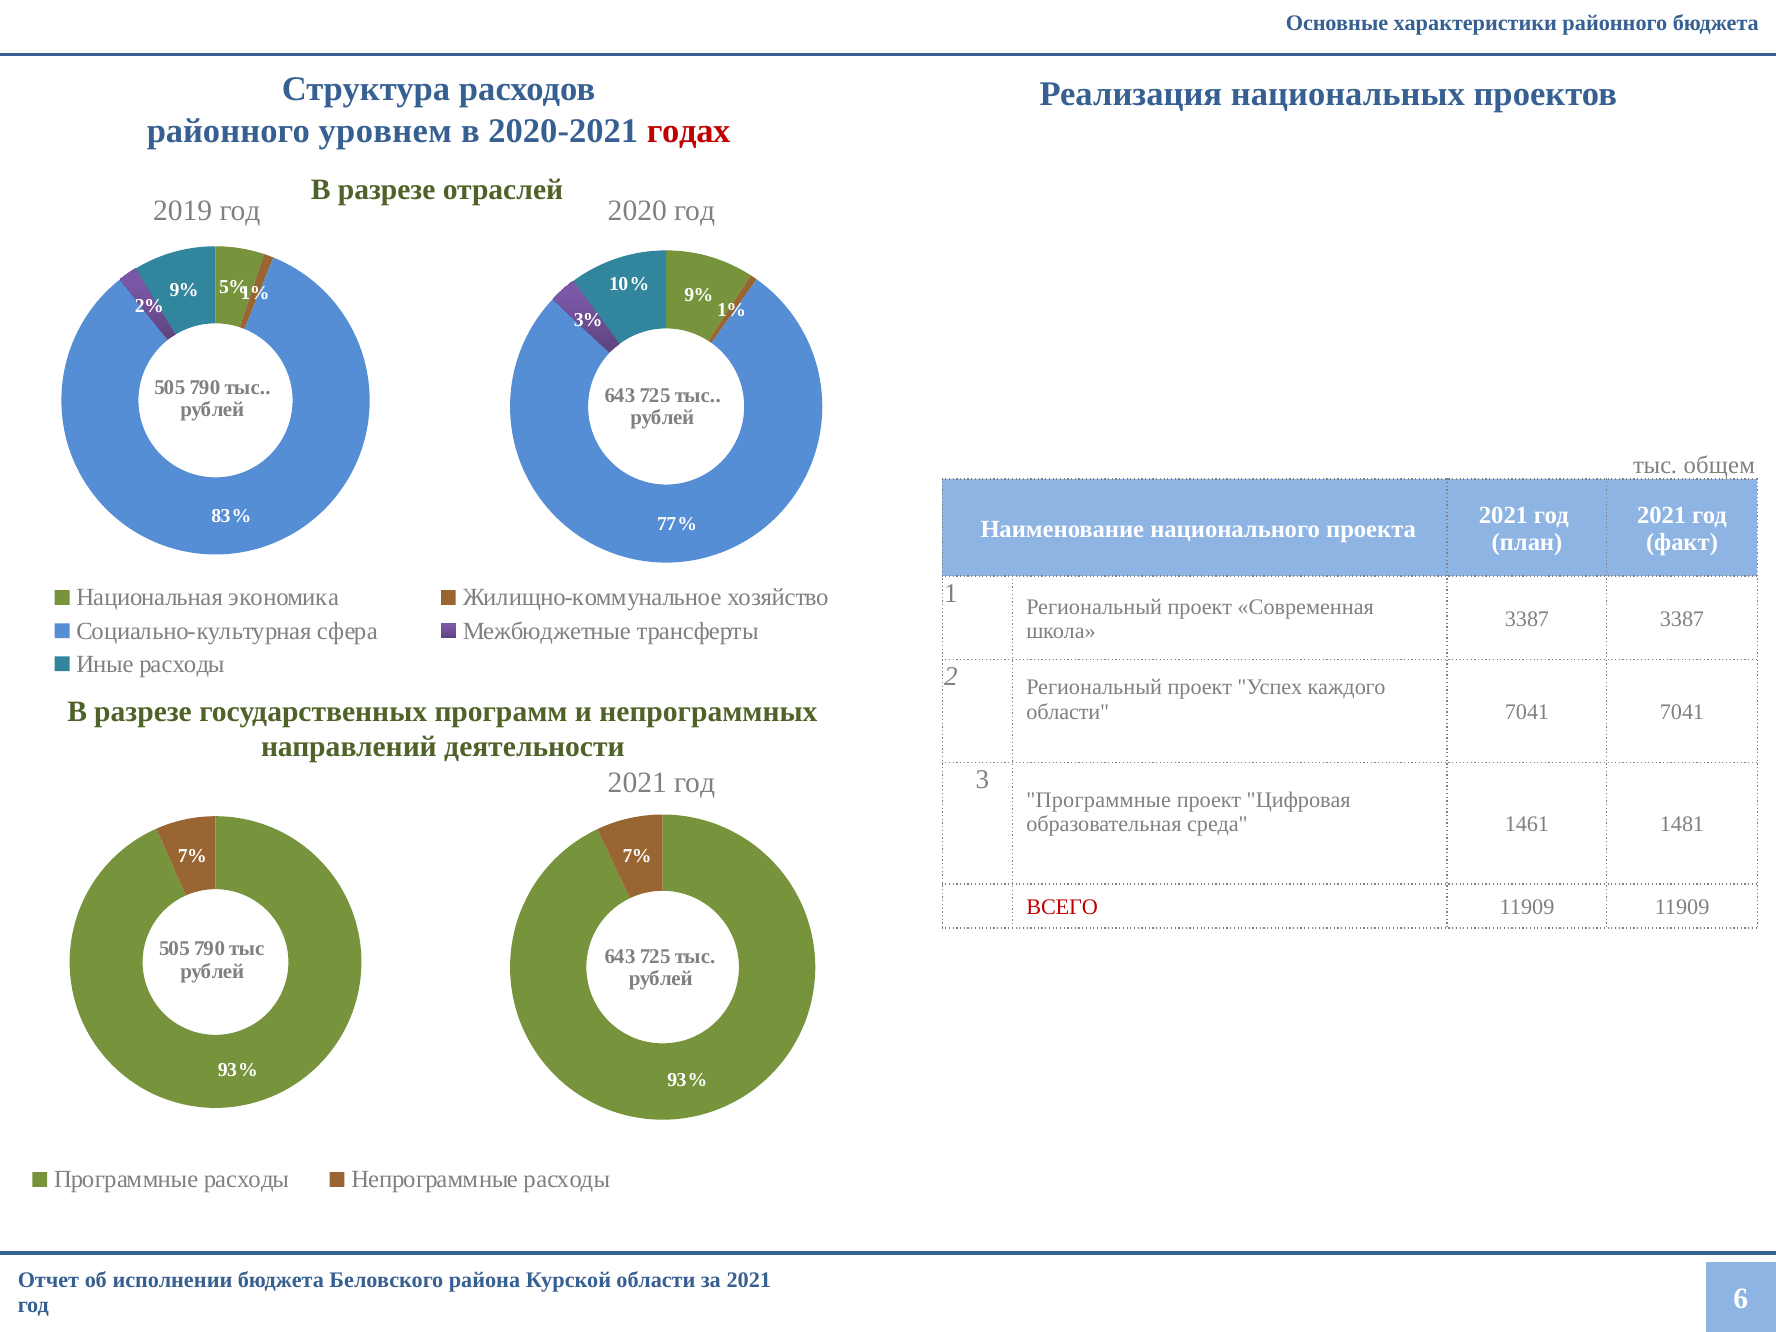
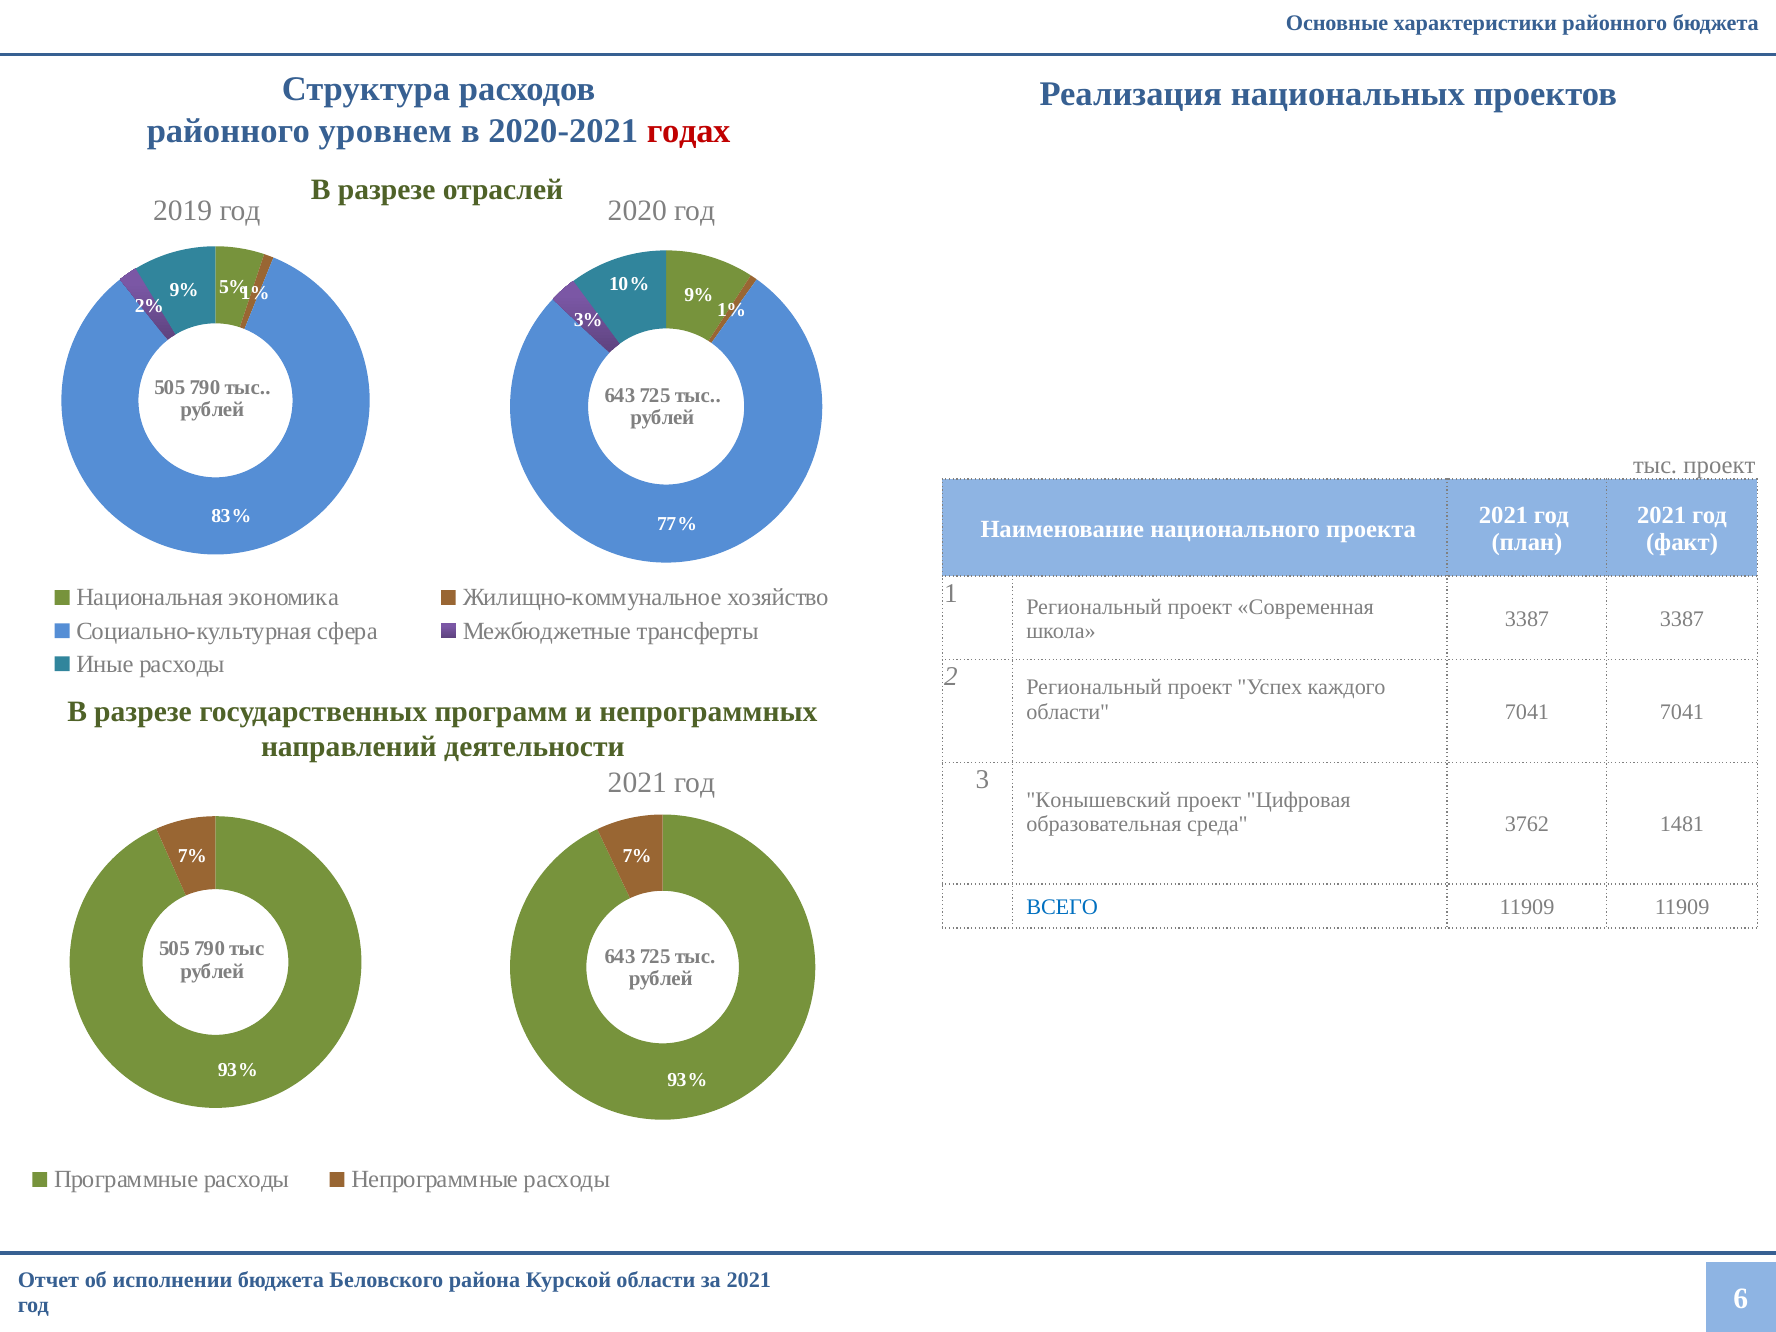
тыс общем: общем -> проект (1719, 466)
Программные: Программные -> Конышевский (1099, 800)
1461: 1461 -> 3762 (1527, 824)
ВСЕГО colour: red -> blue (1062, 907)
